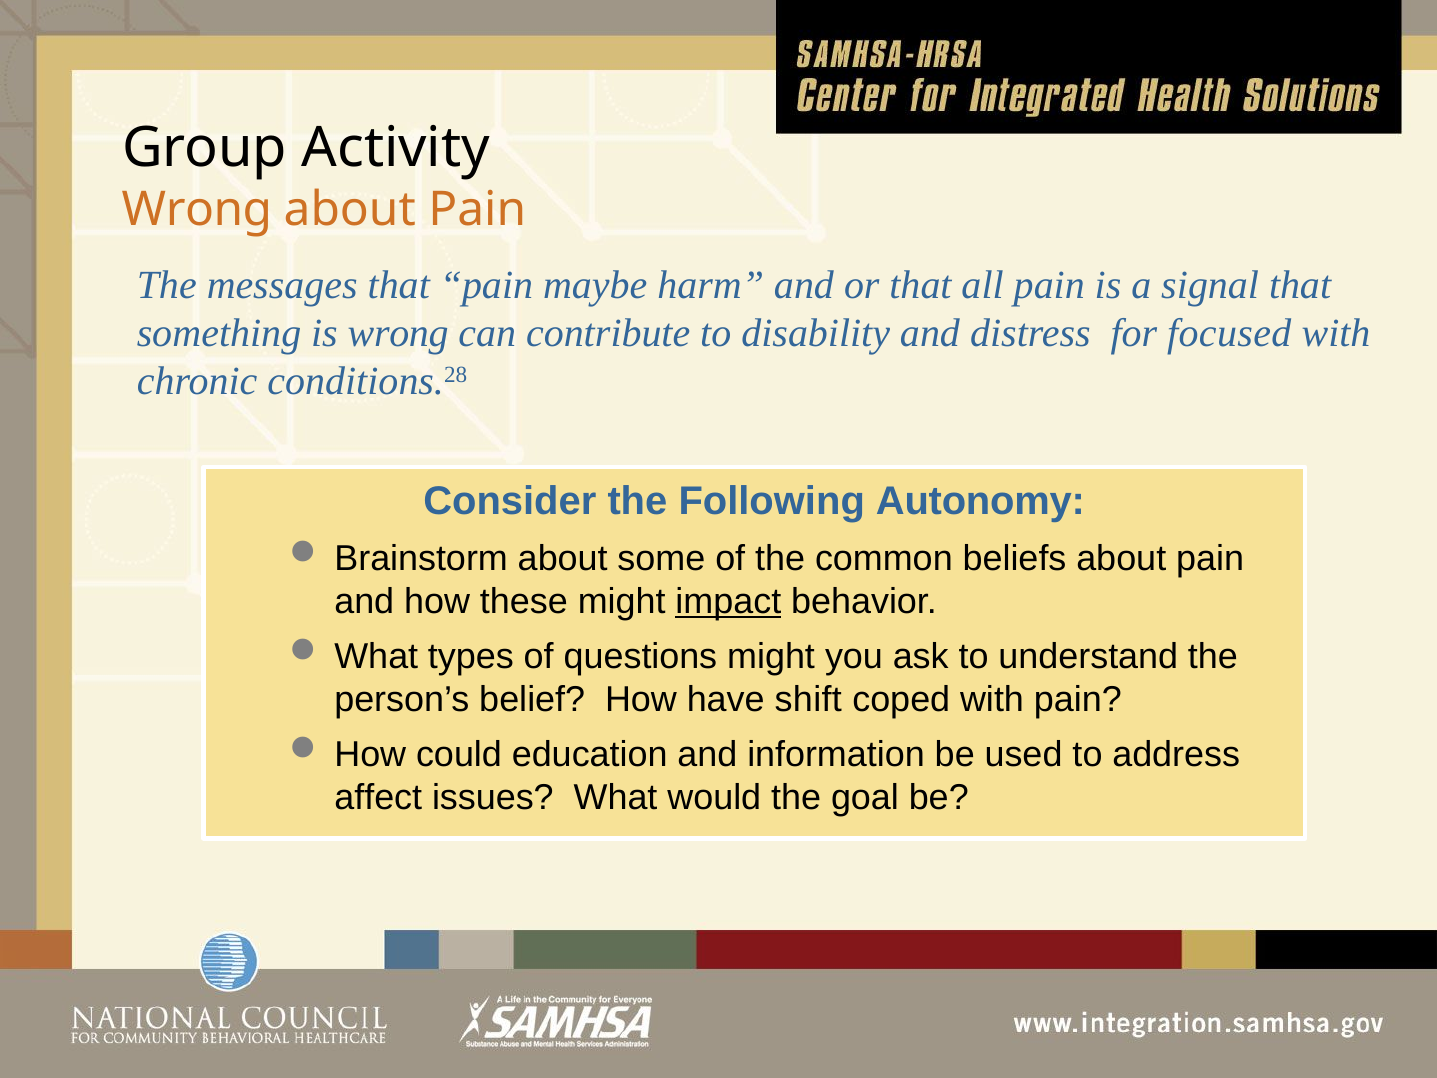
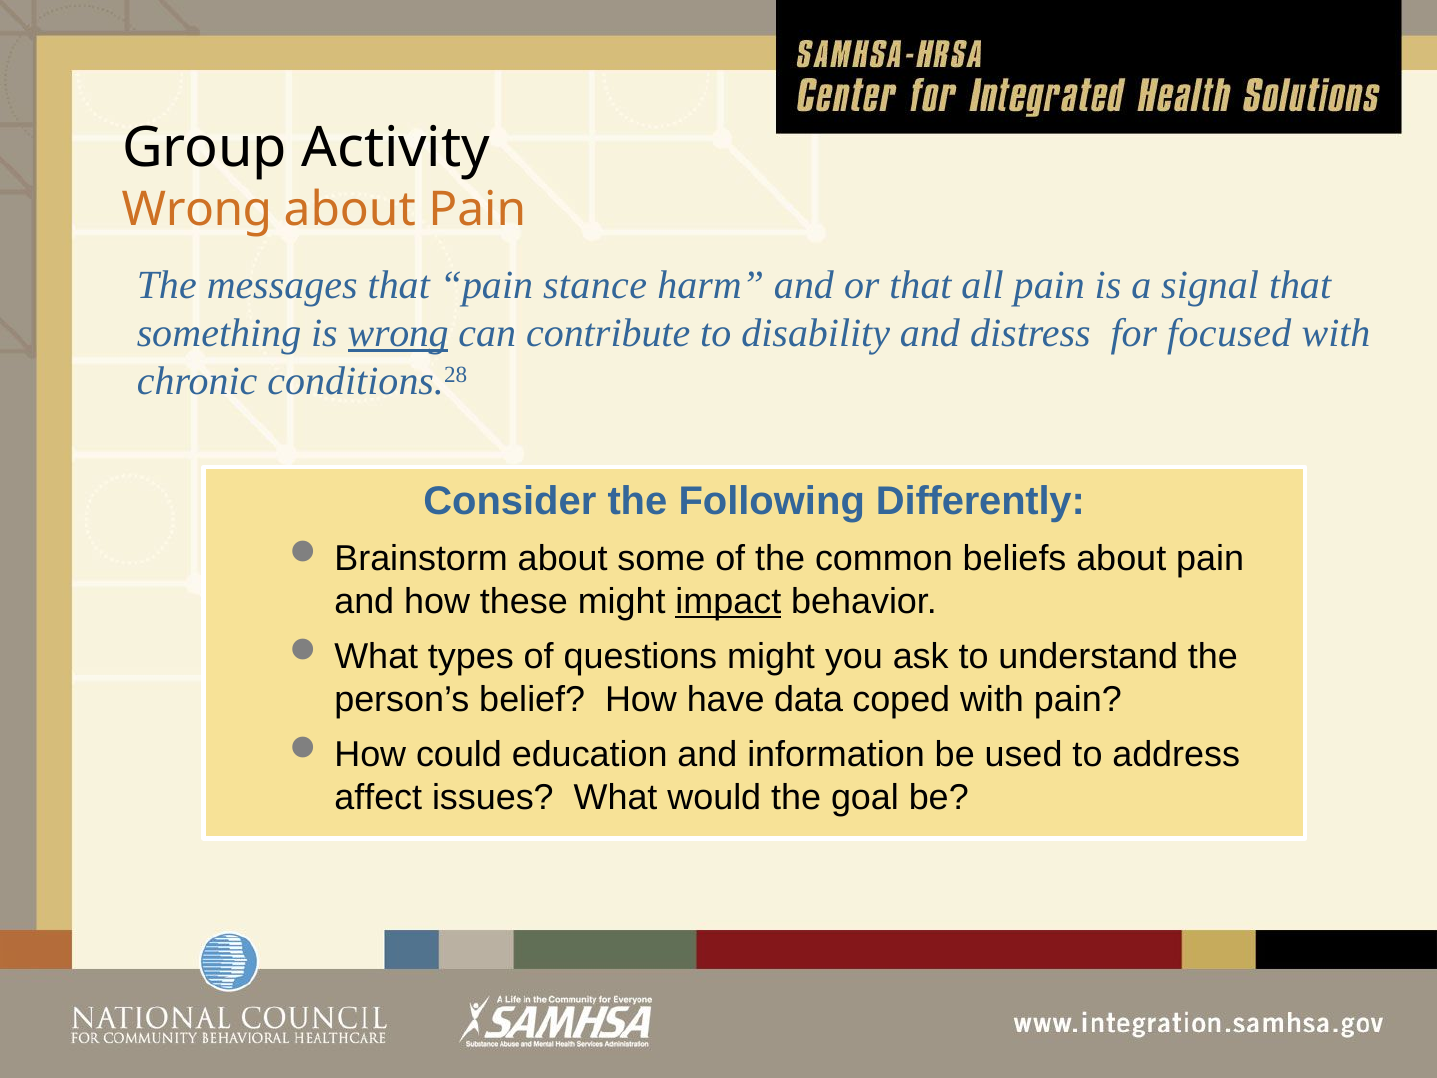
maybe: maybe -> stance (595, 285)
wrong underline: none -> present (398, 333)
Autonomy: Autonomy -> Differently (980, 501)
shift: shift -> data (809, 699)
